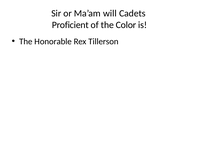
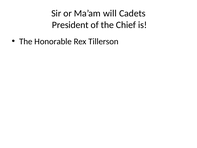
Proficient: Proficient -> President (70, 25)
Color: Color -> Chief (126, 25)
